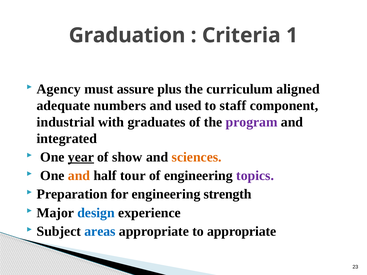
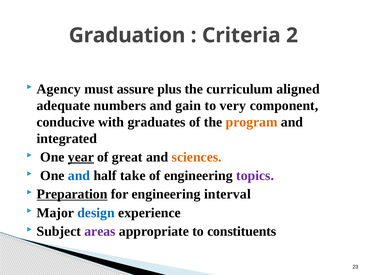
1: 1 -> 2 (292, 35)
used: used -> gain (188, 106)
staff: staff -> very (233, 106)
industrial: industrial -> conducive (66, 122)
program colour: purple -> orange (252, 122)
show: show -> great (127, 157)
and colour: orange -> blue (79, 176)
tour: tour -> take (133, 176)
Preparation underline: none -> present (72, 194)
strength: strength -> interval (227, 194)
areas colour: blue -> purple (100, 231)
to appropriate: appropriate -> constituents (242, 231)
